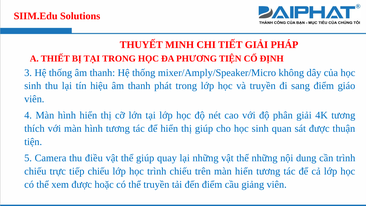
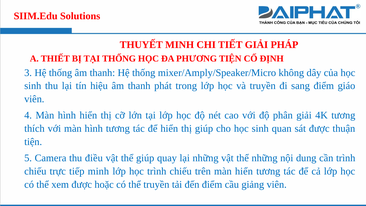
TẠI TRONG: TRONG -> THỐNG (119, 59)
tiếp chiếu: chiếu -> minh (98, 171)
